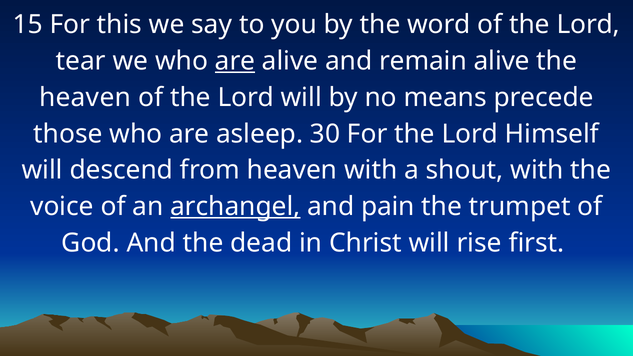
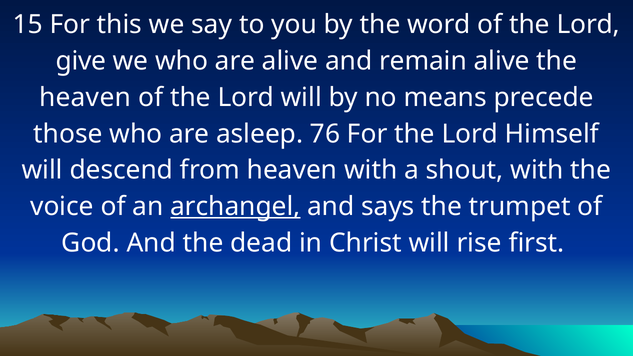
tear: tear -> give (81, 61)
are underline: present -> none (235, 61)
30: 30 -> 76 (325, 134)
pain: pain -> says (388, 207)
